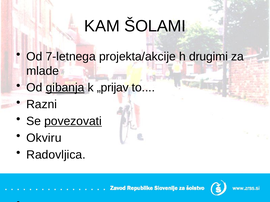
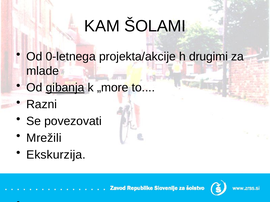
7-letnega: 7-letnega -> 0-letnega (71, 57)
„prijav: „prijav -> „more (113, 88)
povezovati underline: present -> none (73, 121)
Okviru: Okviru -> Mrežili (44, 138)
Radovljica: Radovljica -> Ekskurzija (56, 155)
